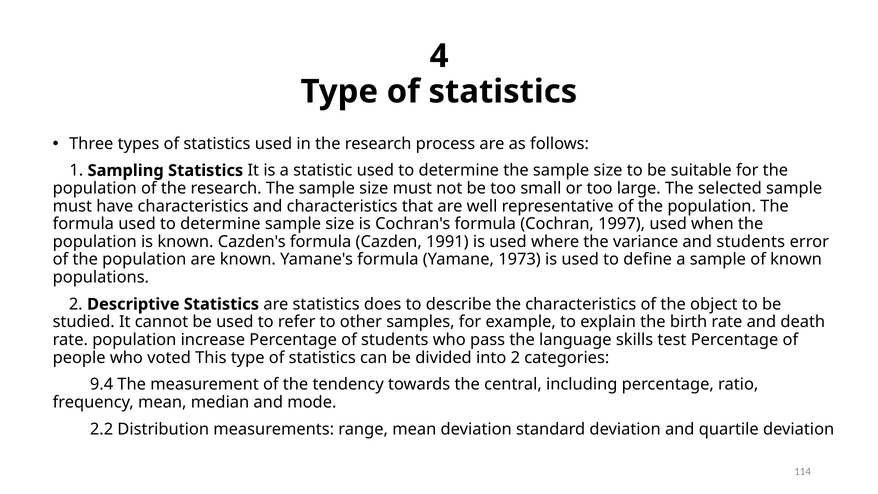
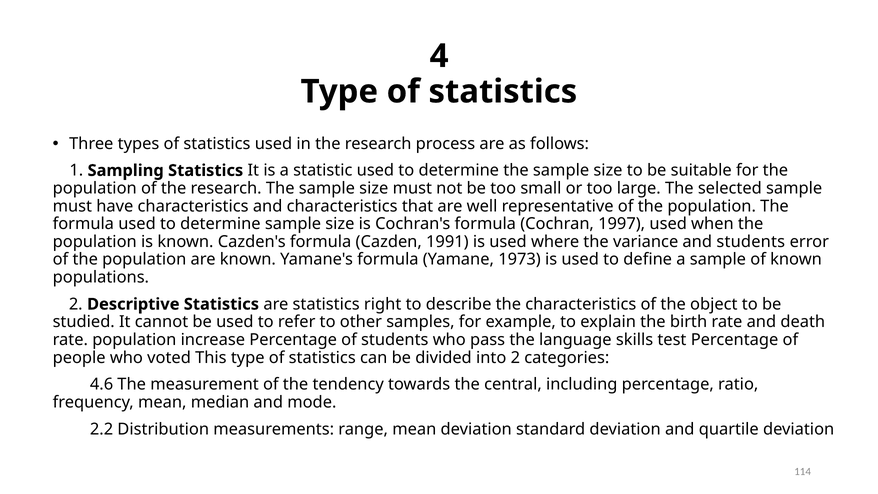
does: does -> right (383, 304)
9.4: 9.4 -> 4.6 (102, 384)
